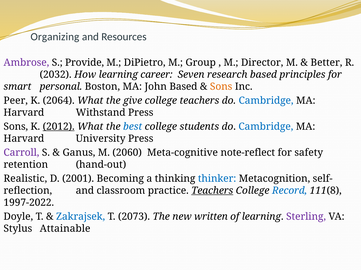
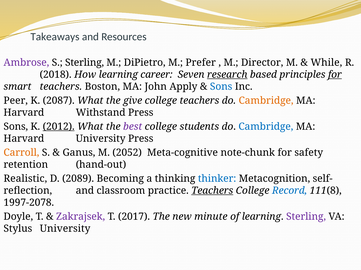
Organizing: Organizing -> Takeaways (55, 37)
S Provide: Provide -> Sterling (85, 63)
Group: Group -> Prefer (201, 63)
Better: Better -> While (326, 63)
2032: 2032 -> 2018 (56, 75)
research underline: none -> present (227, 75)
for underline: none -> present (335, 75)
smart personal: personal -> teachers (61, 87)
John Based: Based -> Apply (183, 87)
Sons colour: orange -> blue (221, 87)
2064: 2064 -> 2087 (59, 101)
Cambridge colour: blue -> orange (266, 101)
best colour: blue -> purple (133, 127)
Carroll colour: purple -> orange (21, 153)
2060: 2060 -> 2052 (127, 153)
note-reflect: note-reflect -> note-chunk (248, 153)
2001: 2001 -> 2089 (78, 179)
1997-2022: 1997-2022 -> 1997-2078 (29, 203)
Zakrajsek colour: blue -> purple (81, 217)
2073: 2073 -> 2017 (134, 217)
written: written -> minute (211, 217)
Stylus Attainable: Attainable -> University (65, 229)
